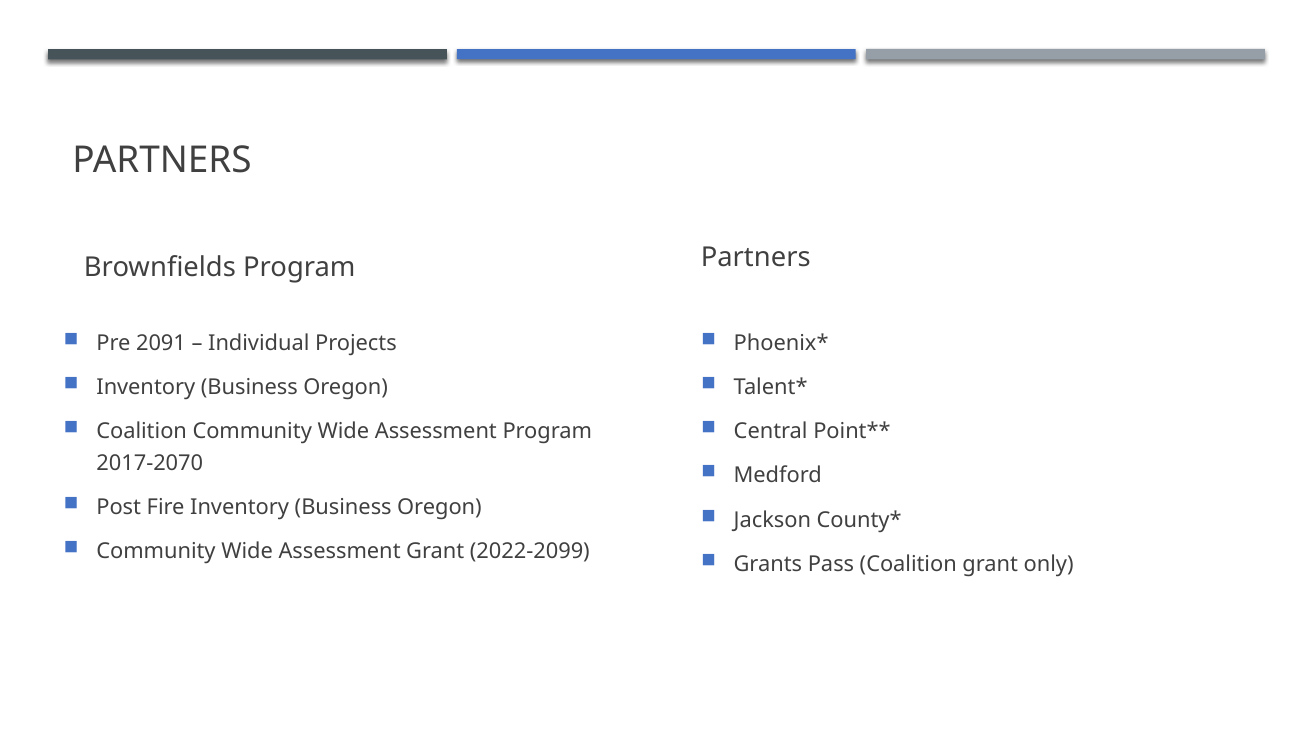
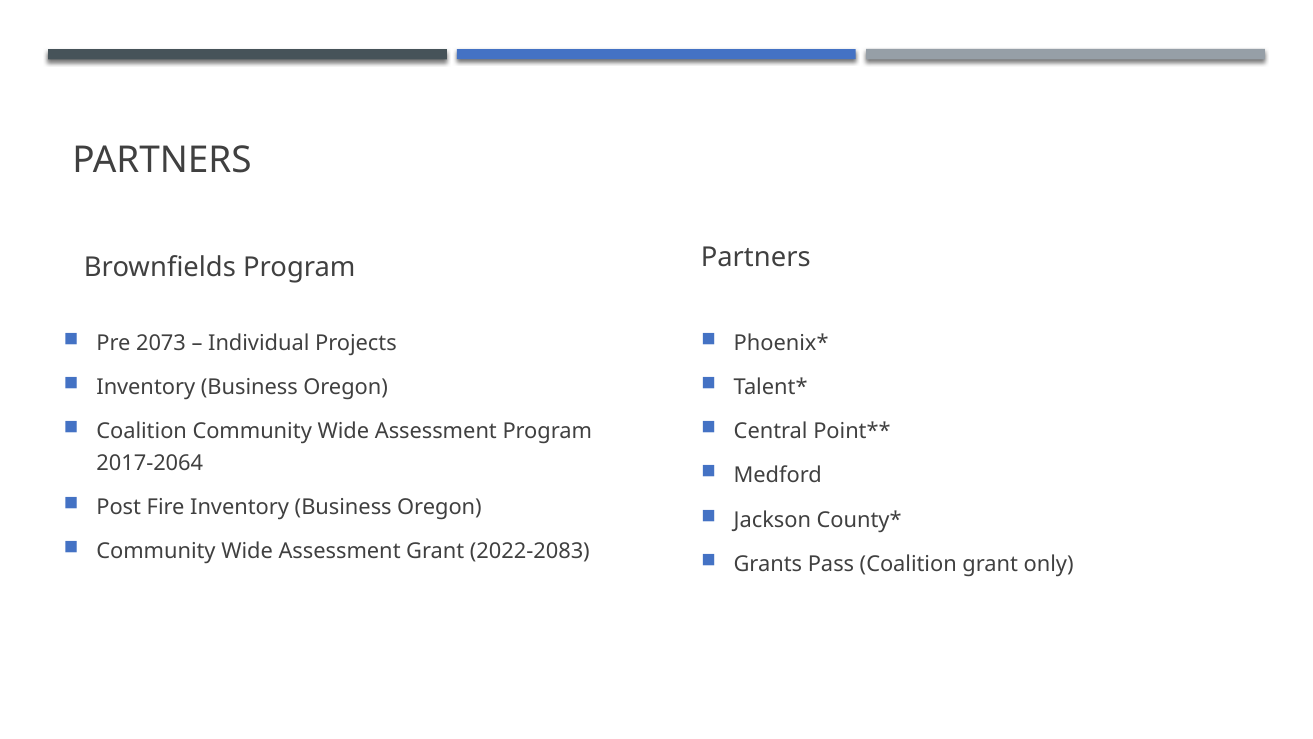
2091: 2091 -> 2073 (161, 343)
2017-2070: 2017-2070 -> 2017-2064 (150, 463)
2022-2099: 2022-2099 -> 2022-2083 (530, 551)
